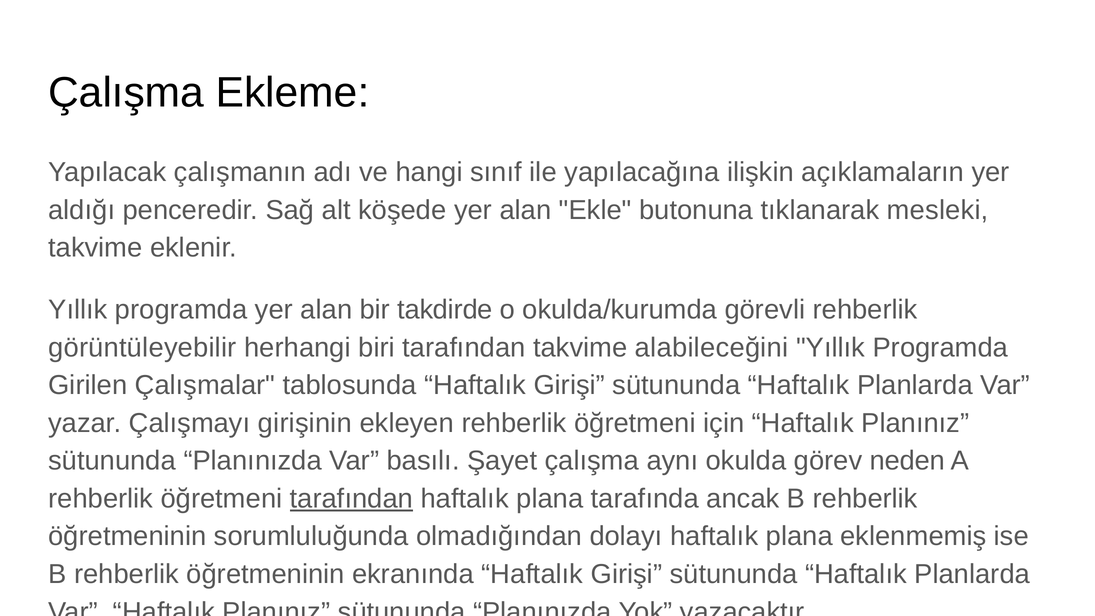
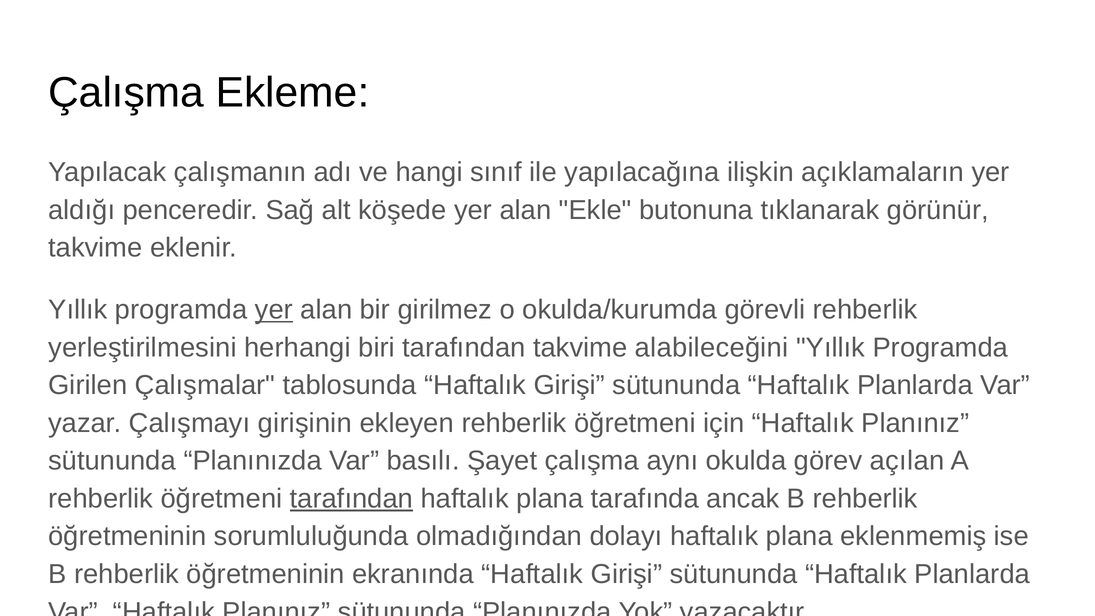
mesleki: mesleki -> görünür (938, 210)
yer underline: none -> present (274, 310)
takdirde: takdirde -> girilmez (445, 310)
görüntüleyebilir: görüntüleyebilir -> yerleştirilmesini (142, 348)
neden: neden -> açılan (907, 461)
